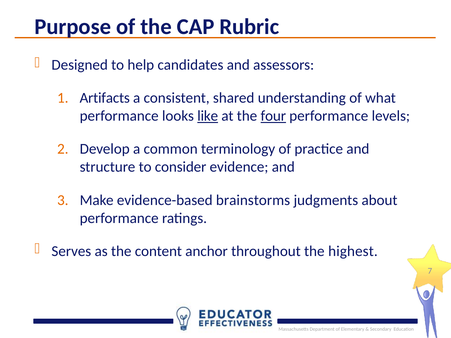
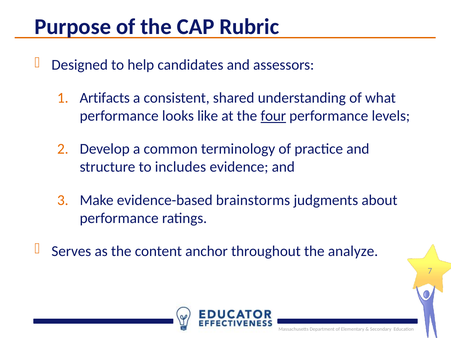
like underline: present -> none (208, 116)
consider: consider -> includes (181, 167)
highest: highest -> analyze (353, 251)
